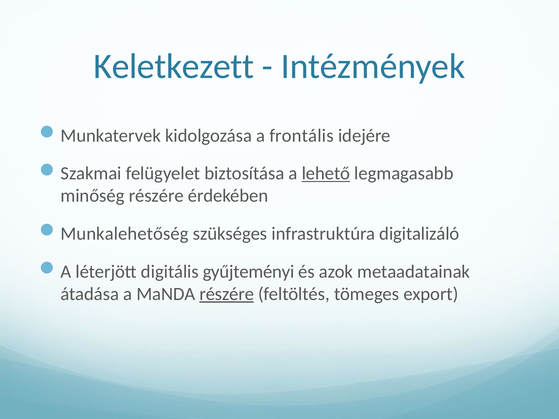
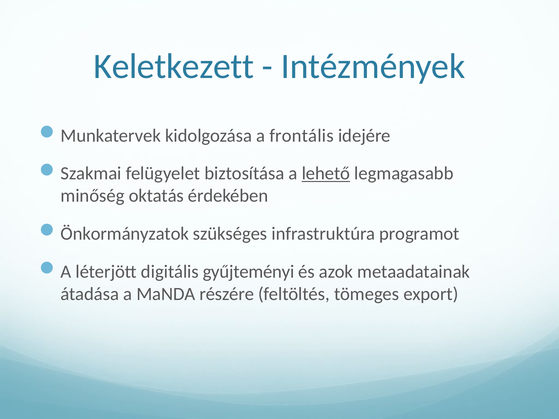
minőség részére: részére -> oktatás (156, 196)
Munkalehetőség: Munkalehetőség -> Önkormányzatok (125, 234)
digitalizáló: digitalizáló -> programot (419, 234)
részére underline: present -> none (227, 294)
